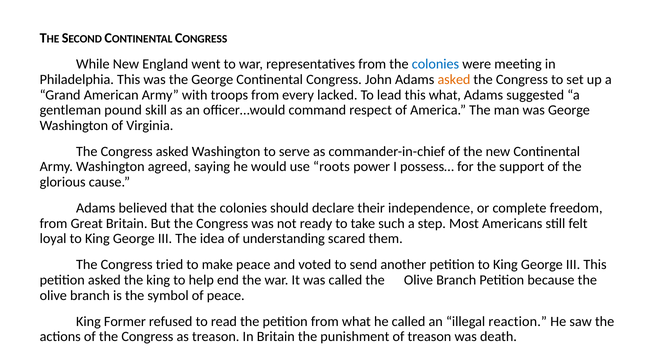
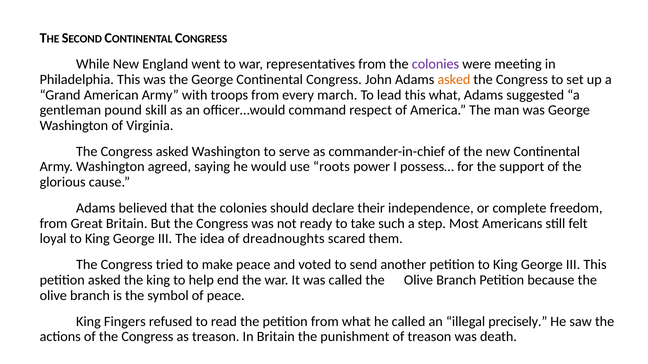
colonies colour: blue -> purple (435, 64)
lacked: lacked -> march (337, 95)
understanding: understanding -> dreadnoughts (284, 239)
Former: Former -> Fingers (125, 322)
reaction: reaction -> precisely (518, 322)
